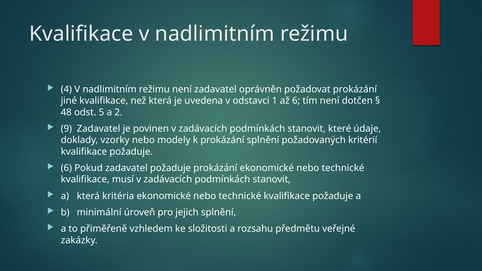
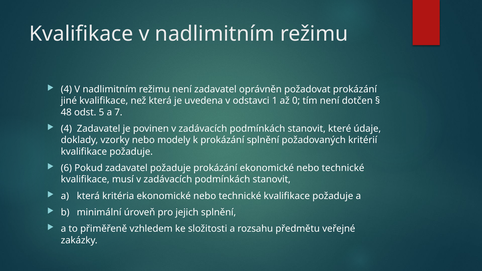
až 6: 6 -> 0 (296, 101)
2: 2 -> 7 (118, 112)
9: 9 -> 4 (66, 129)
